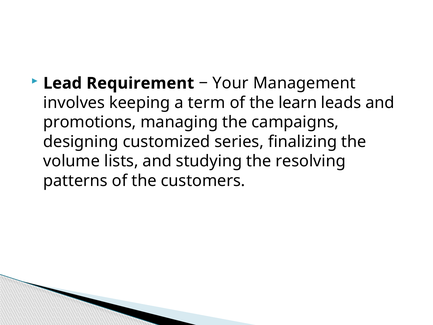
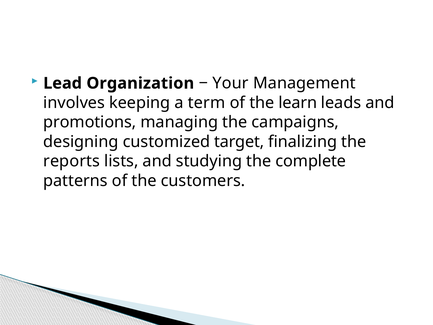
Requirement: Requirement -> Organization (140, 83)
series: series -> target (239, 142)
volume: volume -> reports (72, 161)
resolving: resolving -> complete (311, 161)
